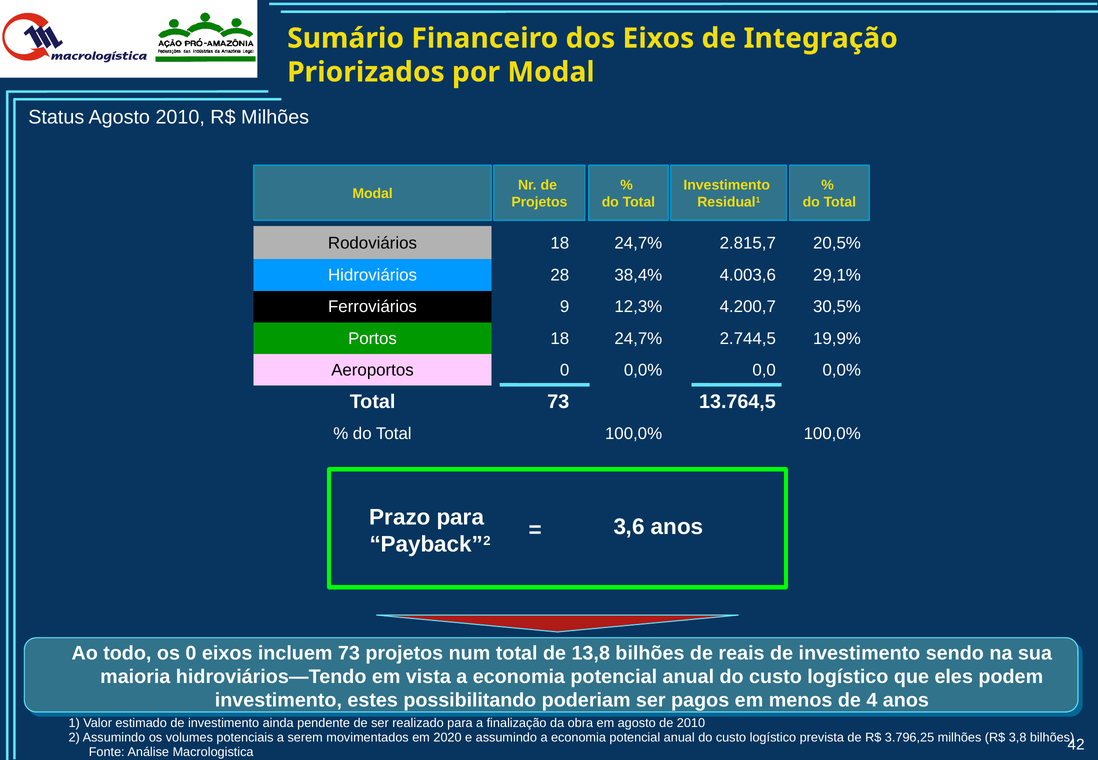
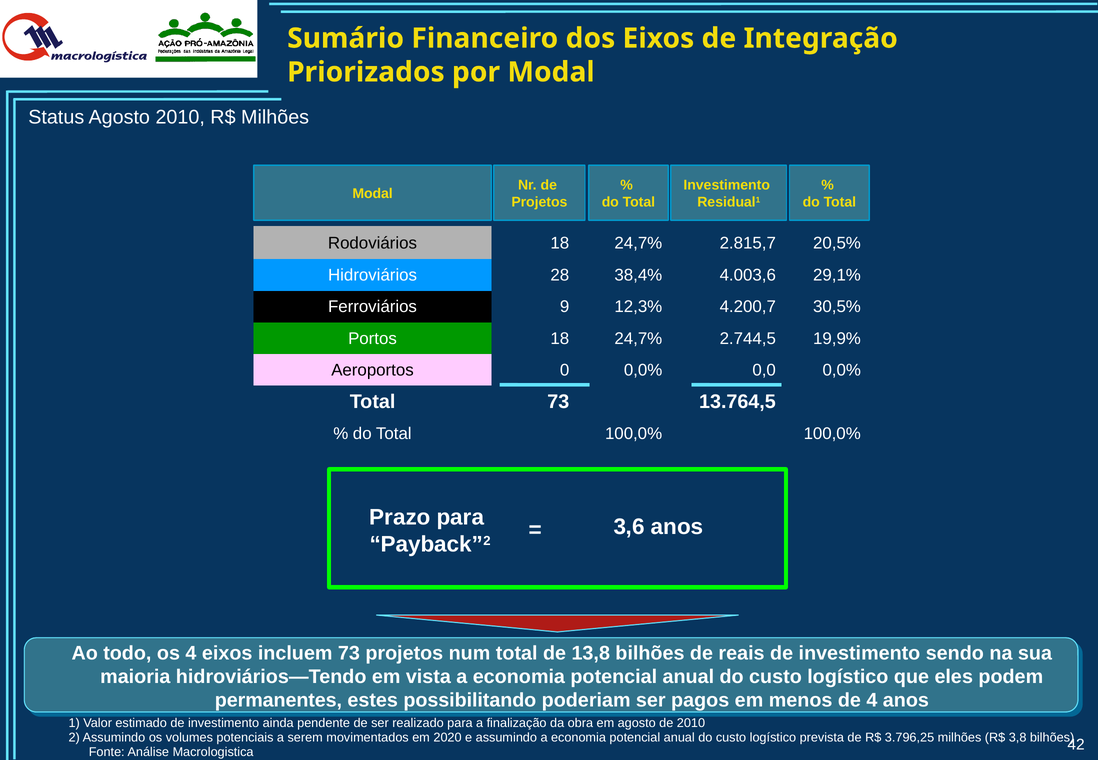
os 0: 0 -> 4 (191, 653)
investimento: investimento -> permanentes (278, 700)
